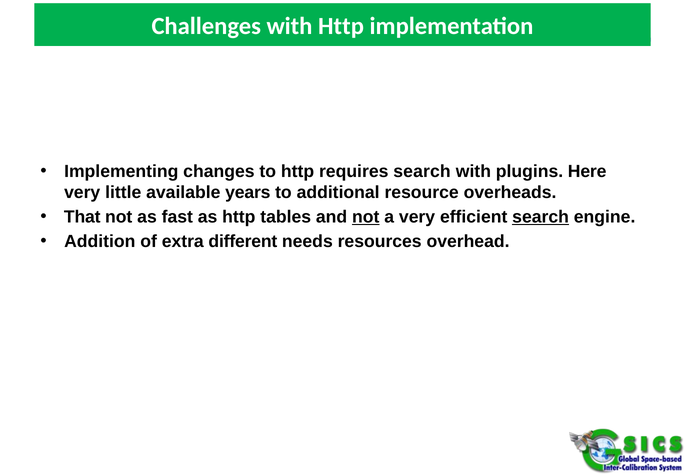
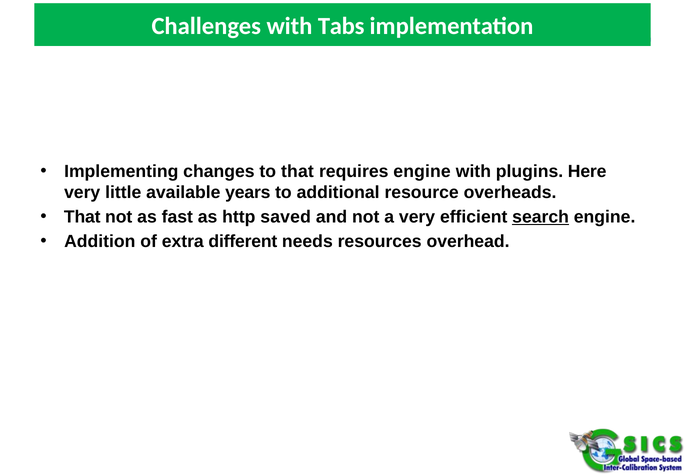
with Http: Http -> Tabs (341, 26)
to http: http -> that (297, 172)
requires search: search -> engine (422, 172)
tables: tables -> saved (286, 217)
not underline: present -> none (366, 217)
